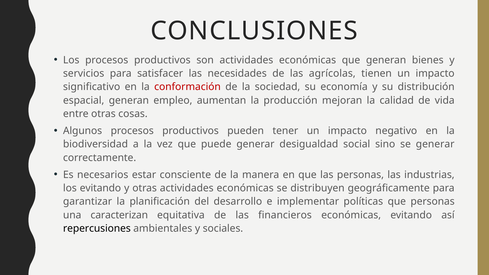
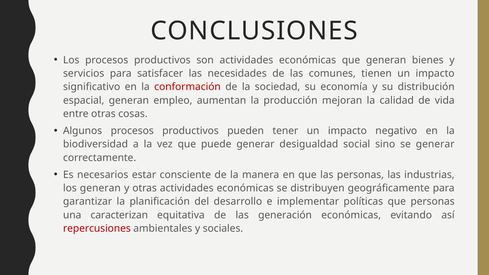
agrícolas: agrícolas -> comunes (332, 74)
los evitando: evitando -> generan (100, 188)
financieros: financieros -> generación (285, 215)
repercusiones colour: black -> red (97, 229)
